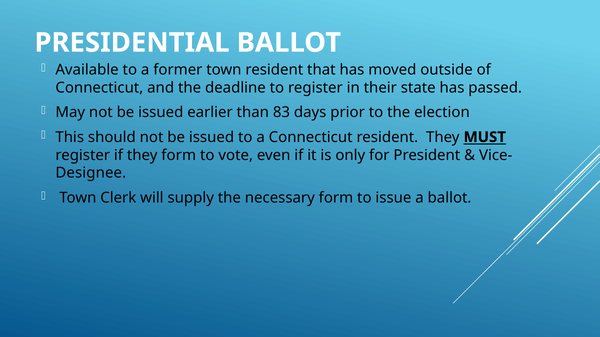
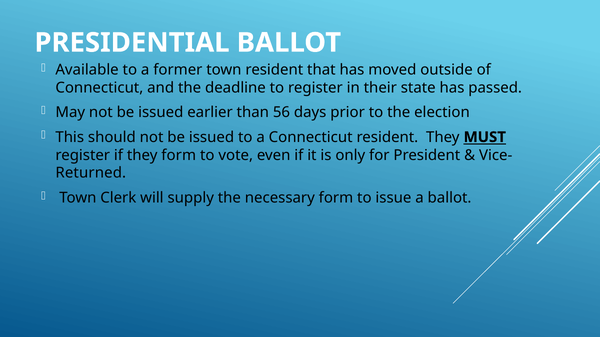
83: 83 -> 56 (281, 113)
Designee: Designee -> Returned (91, 173)
